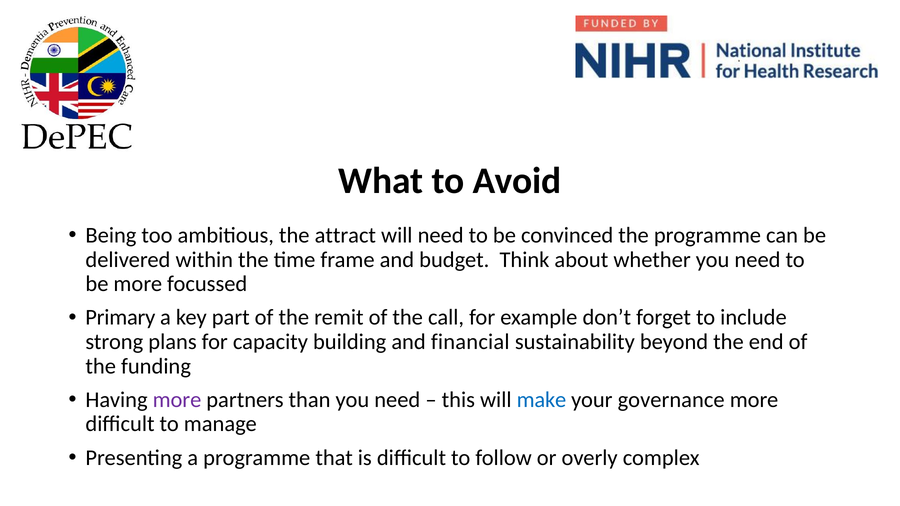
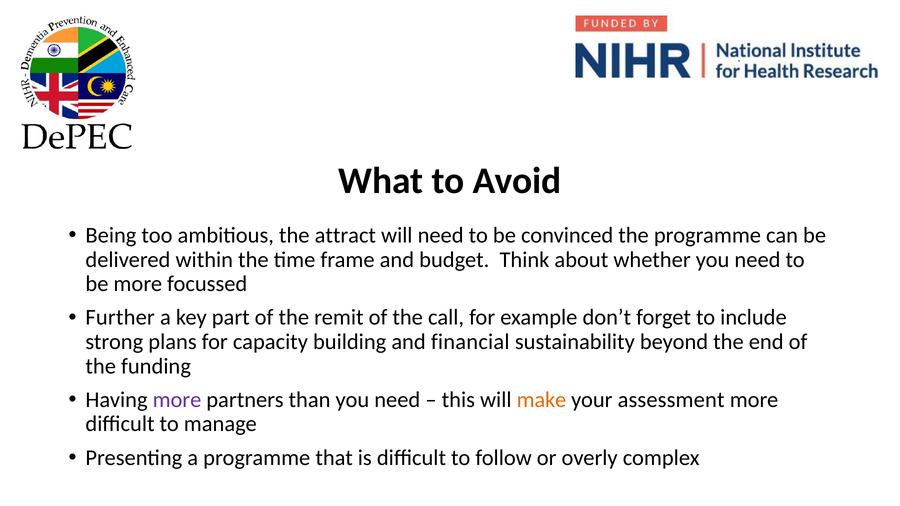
Primary: Primary -> Further (120, 318)
make colour: blue -> orange (541, 400)
governance: governance -> assessment (671, 400)
